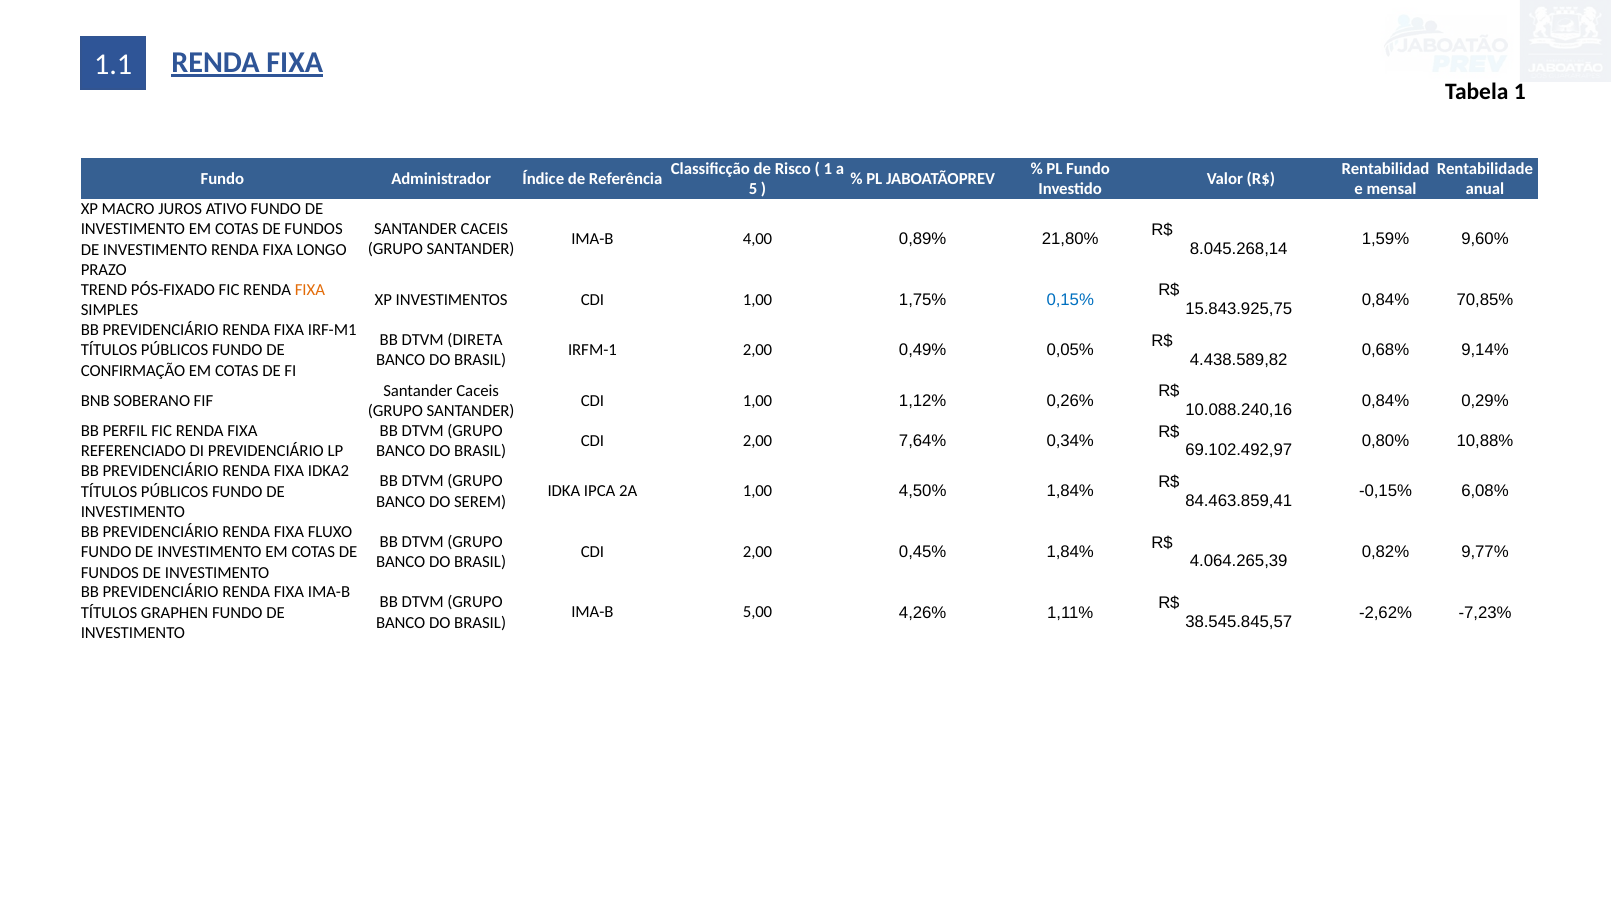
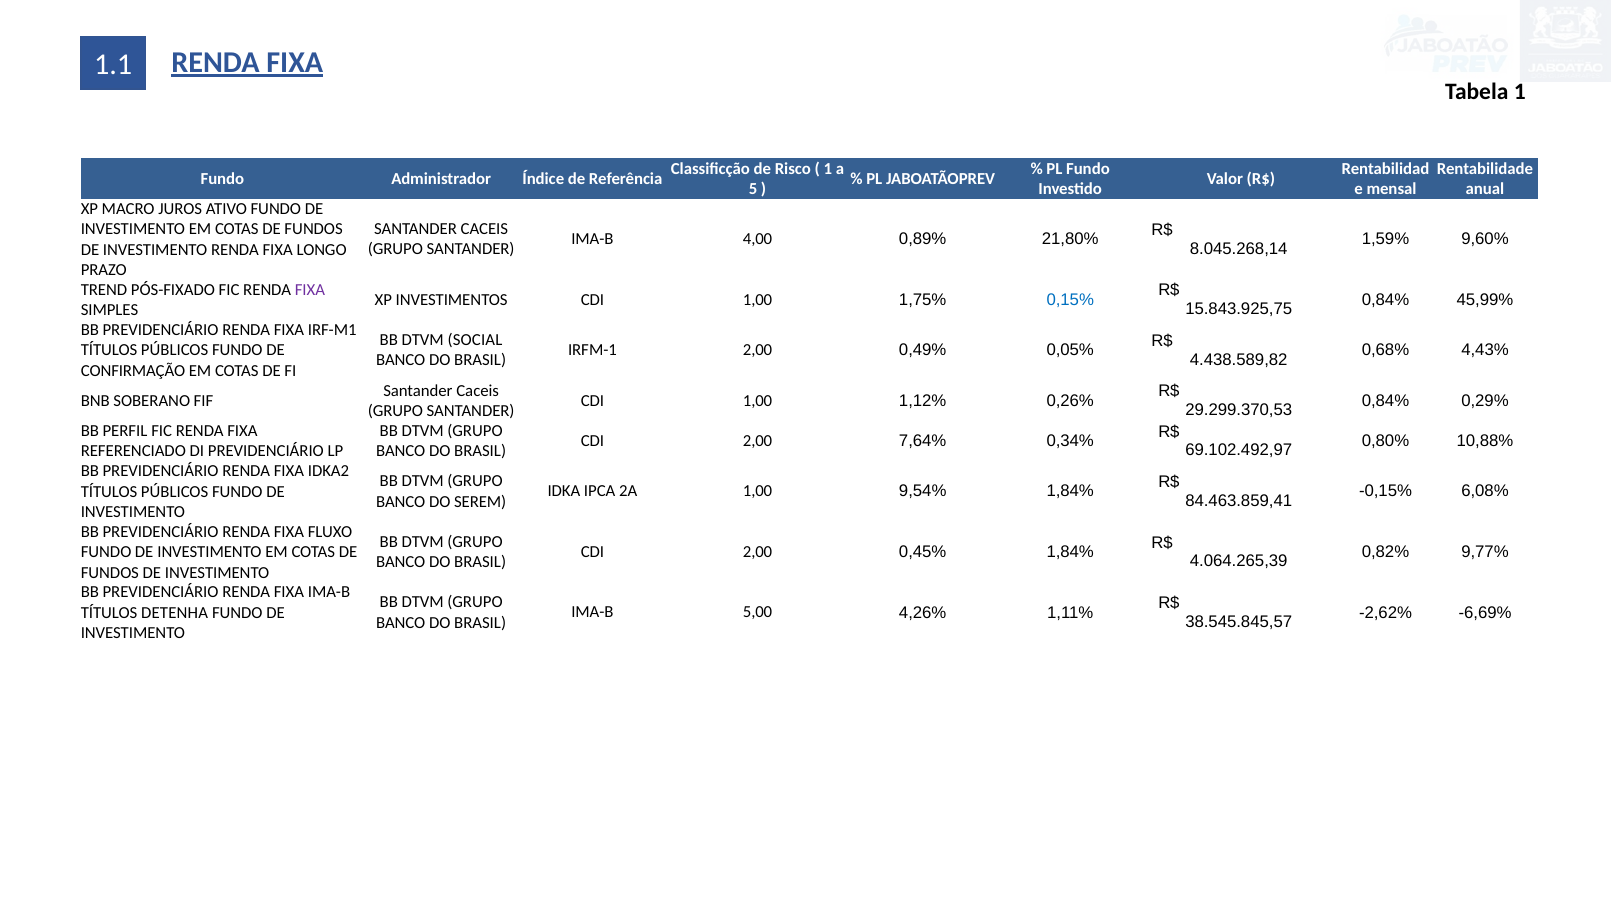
FIXA colour: orange -> purple (310, 290)
70,85%: 70,85% -> 45,99% (1485, 300)
DIRETA: DIRETA -> SOCIAL (475, 340)
9,14%: 9,14% -> 4,43% (1485, 350)
10.088.240,16: 10.088.240,16 -> 29.299.370,53 (1239, 410)
4,50%: 4,50% -> 9,54% (923, 492)
-7,23%: -7,23% -> -6,69% (1485, 613)
GRAPHEN: GRAPHEN -> DETENHA (175, 613)
